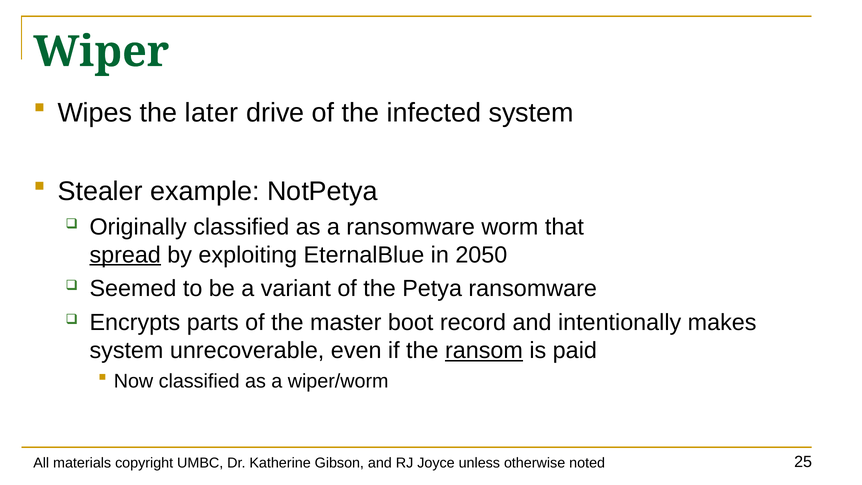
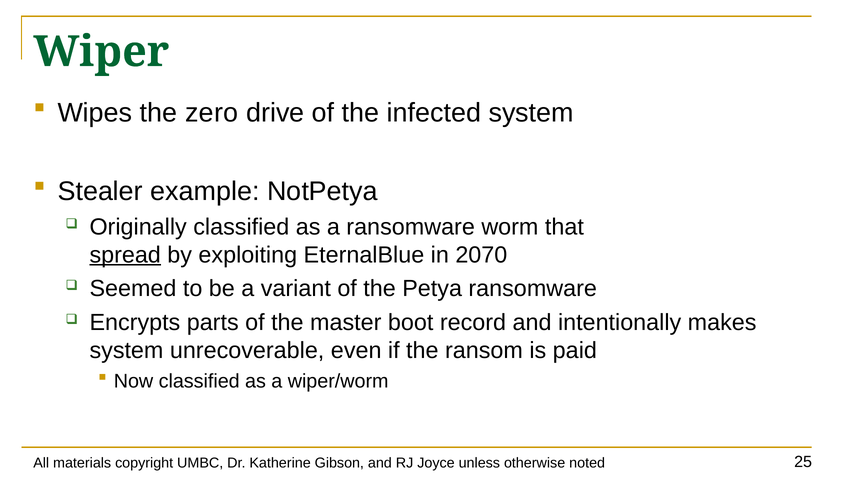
later: later -> zero (212, 113)
2050: 2050 -> 2070 (481, 255)
ransom underline: present -> none (484, 350)
